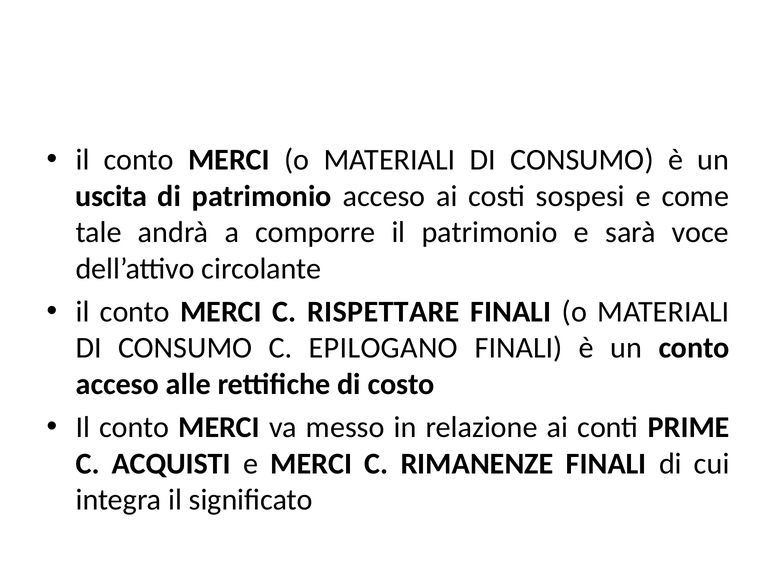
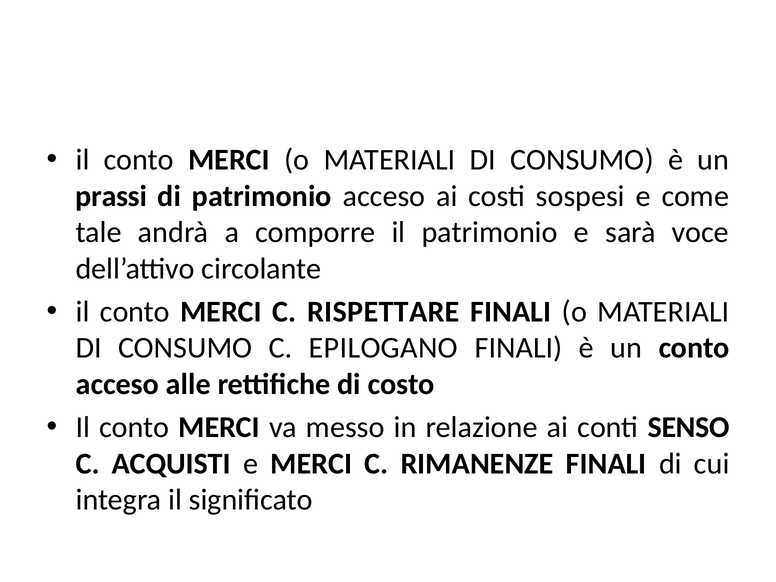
uscita: uscita -> prassi (111, 196)
PRIME: PRIME -> SENSO (689, 427)
